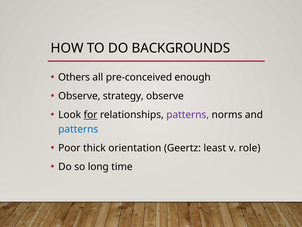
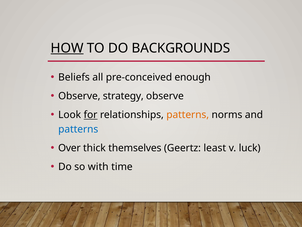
HOW underline: none -> present (67, 48)
Others: Others -> Beliefs (74, 77)
patterns colour: purple -> orange (188, 115)
Poor: Poor -> Over (69, 148)
orientation: orientation -> themselves (135, 148)
role: role -> luck (250, 148)
long: long -> with (98, 166)
